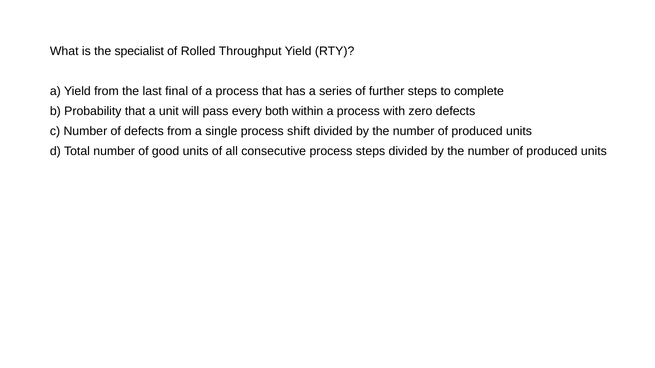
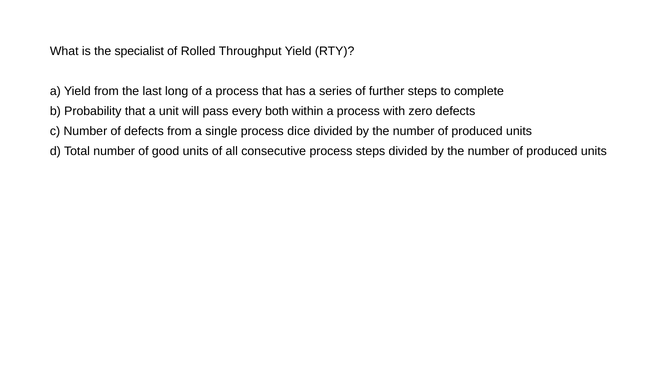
final: final -> long (177, 91)
shift: shift -> dice (299, 131)
